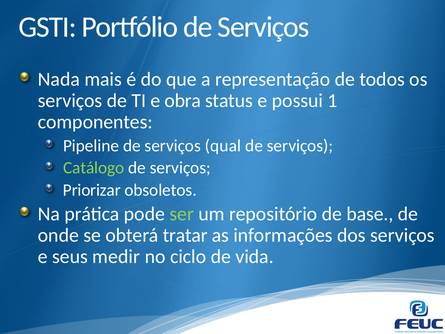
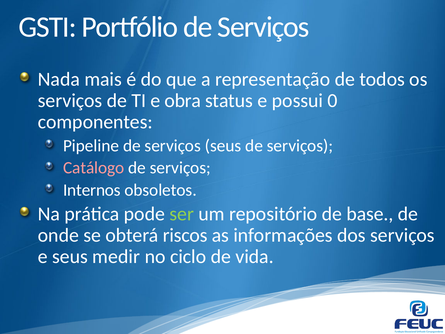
1: 1 -> 0 (333, 101)
serviços qual: qual -> seus (223, 146)
Catálogo colour: light green -> pink (94, 168)
Priorizar: Priorizar -> Internos (92, 190)
tratar: tratar -> riscos (185, 235)
